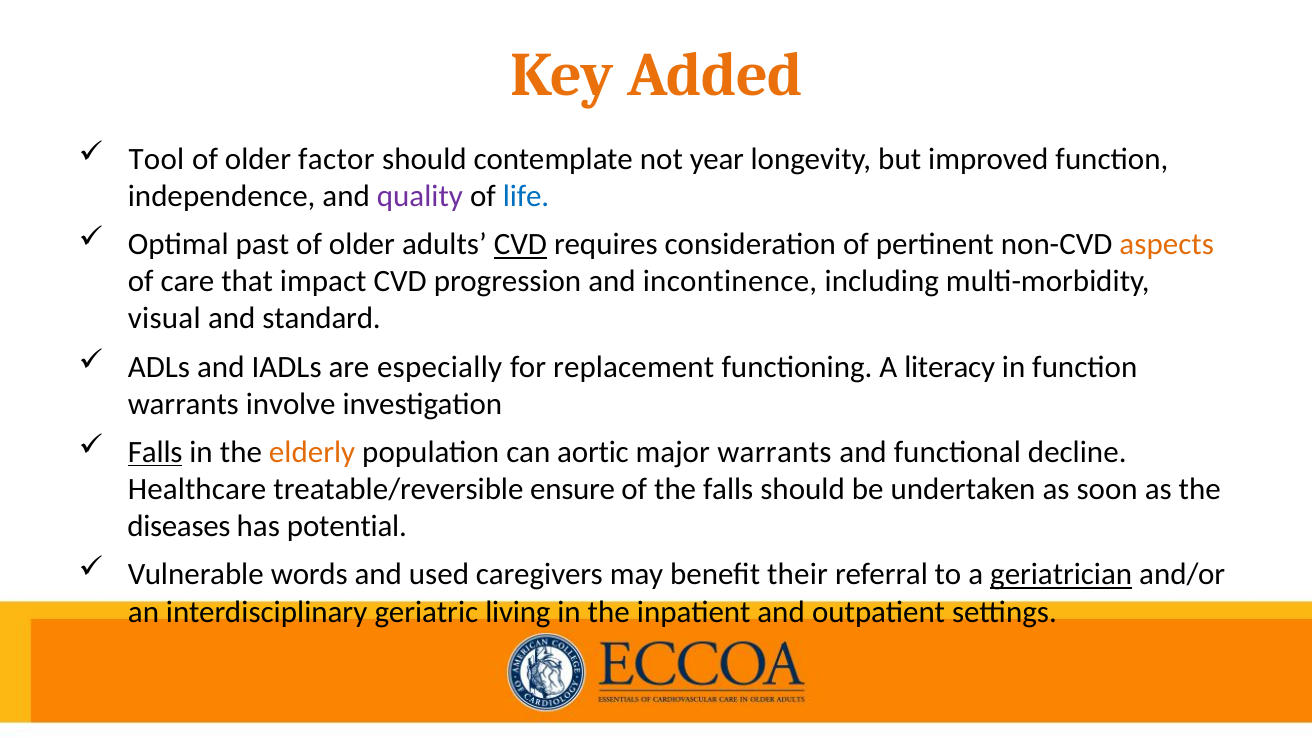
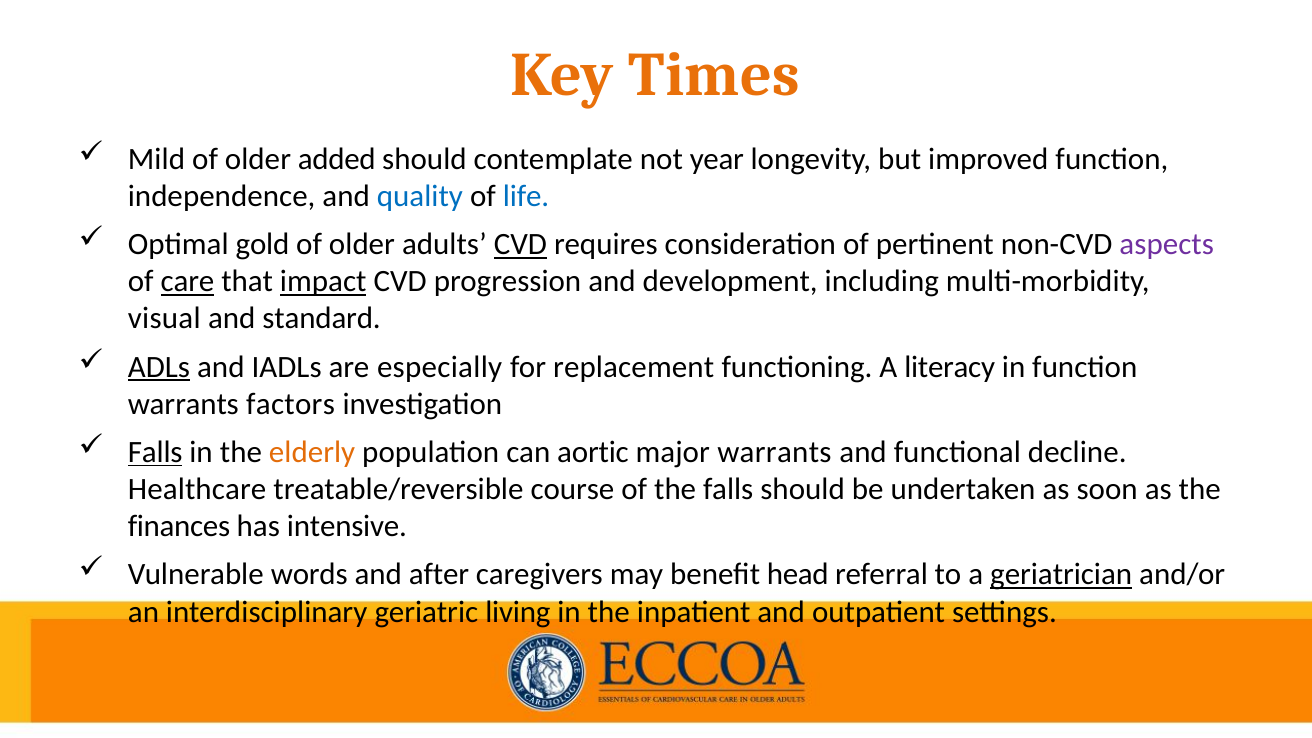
Added: Added -> Times (714, 75)
Tool: Tool -> Mild (157, 159)
factor: factor -> added (337, 159)
quality colour: purple -> blue (420, 196)
past: past -> gold (263, 244)
aspects colour: orange -> purple (1167, 244)
care underline: none -> present (188, 282)
impact underline: none -> present (323, 282)
incontinence: incontinence -> development (730, 282)
ADLs underline: none -> present (159, 367)
involve: involve -> factors (291, 404)
ensure: ensure -> course (572, 489)
diseases: diseases -> finances (179, 527)
potential: potential -> intensive (347, 527)
used: used -> after (439, 575)
their: their -> head (798, 575)
